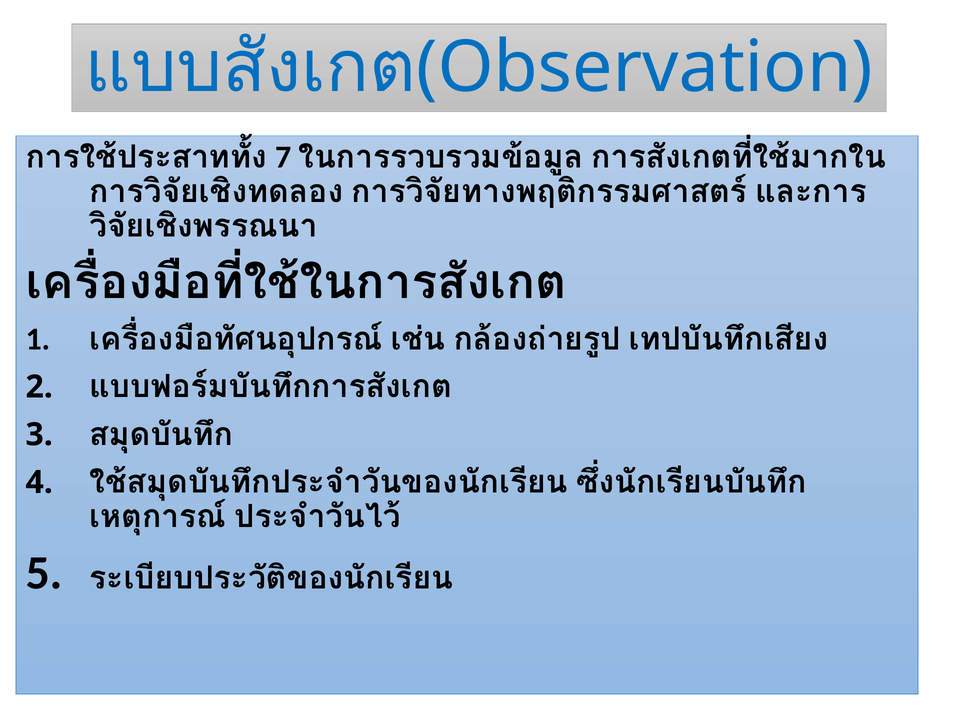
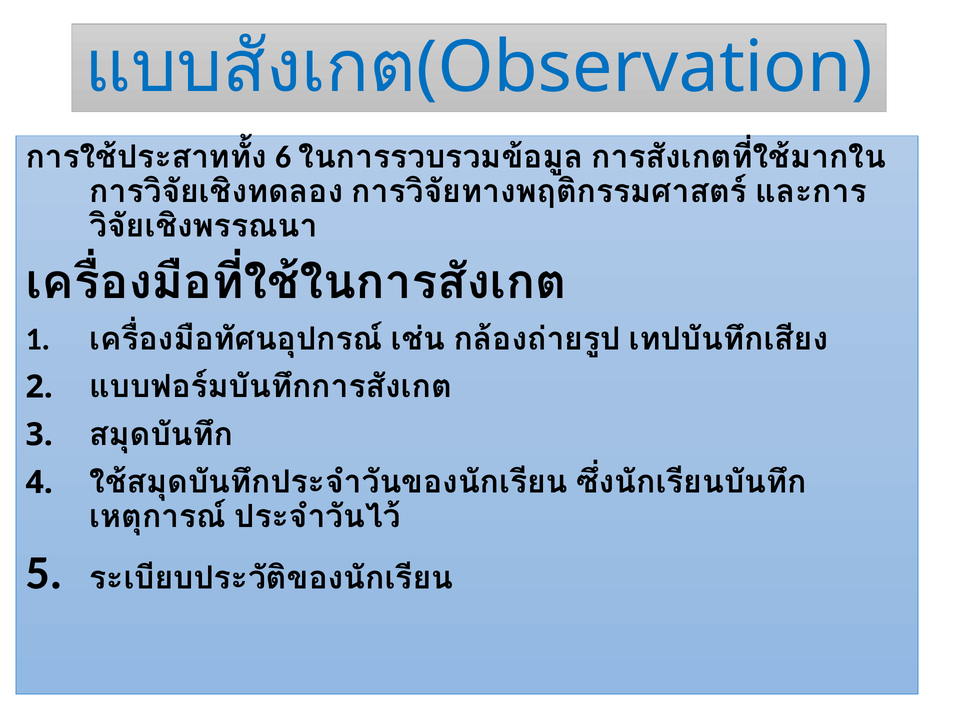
7: 7 -> 6 (283, 158)
